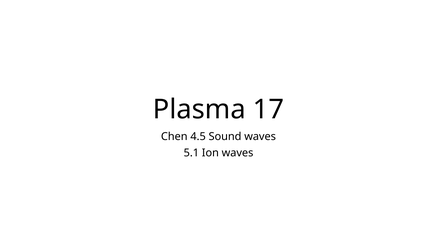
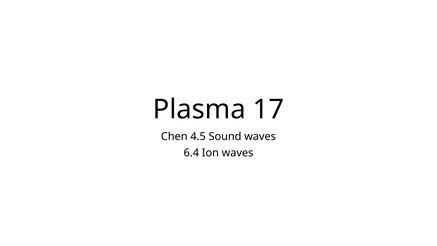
5.1: 5.1 -> 6.4 (191, 153)
